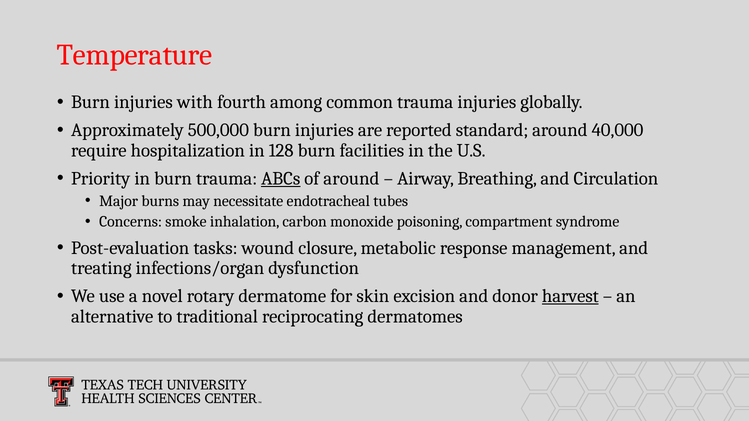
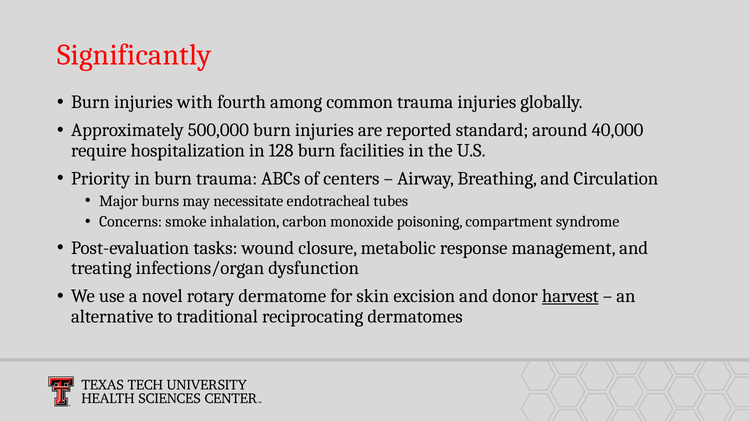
Temperature: Temperature -> Significantly (134, 55)
ABCs underline: present -> none (281, 179)
of around: around -> centers (351, 179)
